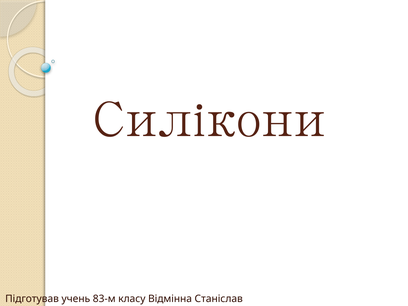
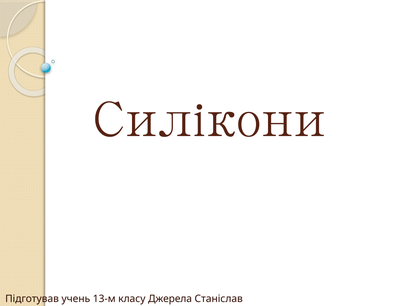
83-м: 83-м -> 13-м (104, 299)
Відмінна: Відмінна -> Джерела (170, 299)
